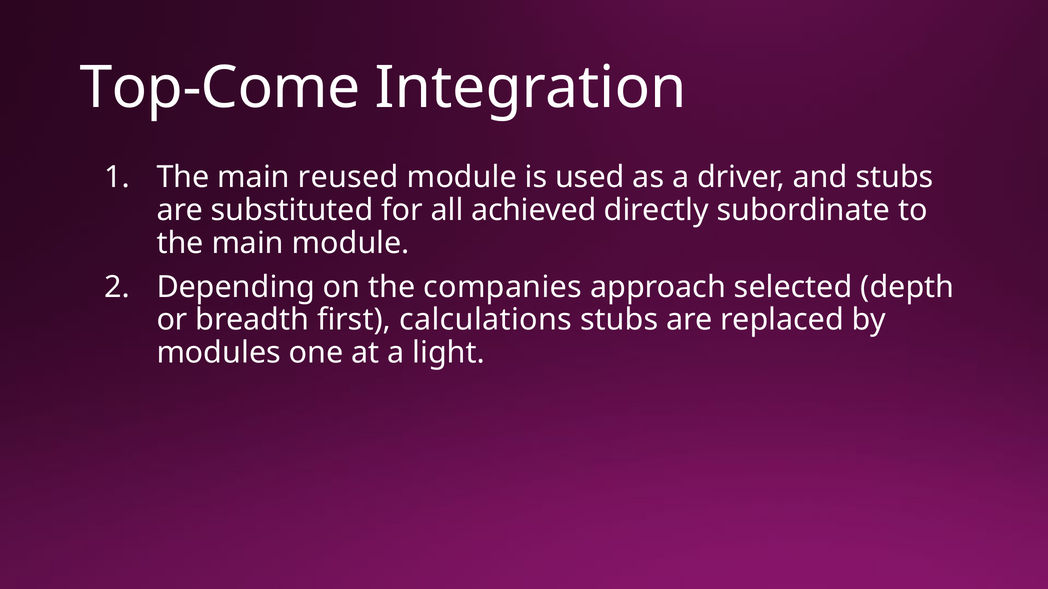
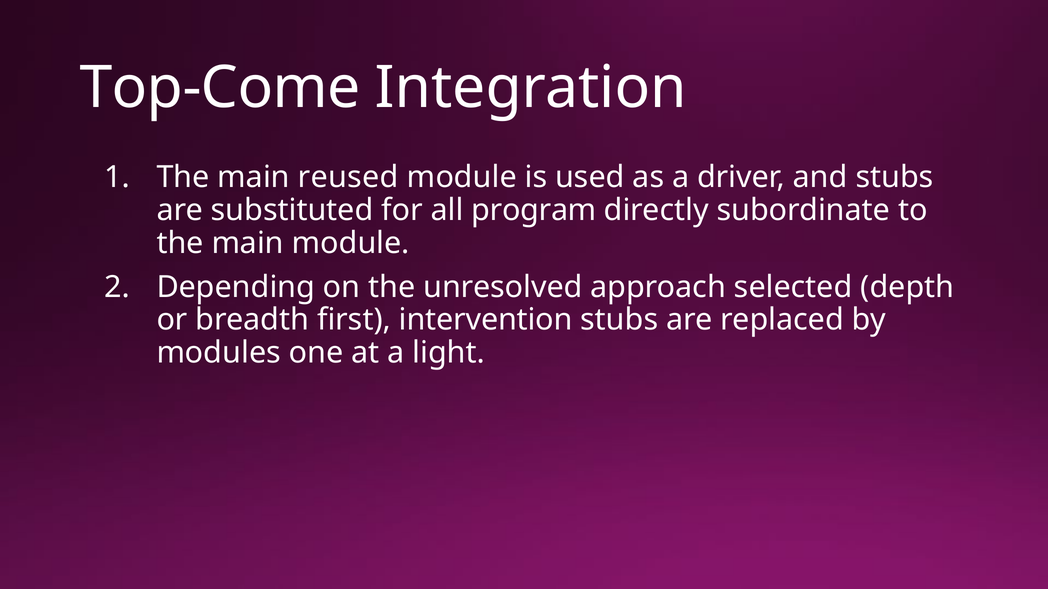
achieved: achieved -> program (534, 210)
companies: companies -> unresolved (503, 287)
calculations: calculations -> intervention (486, 320)
